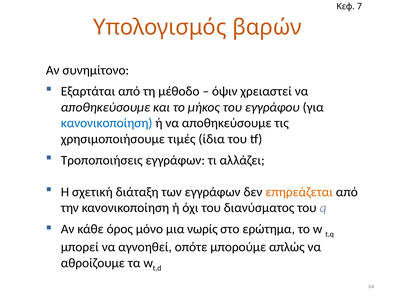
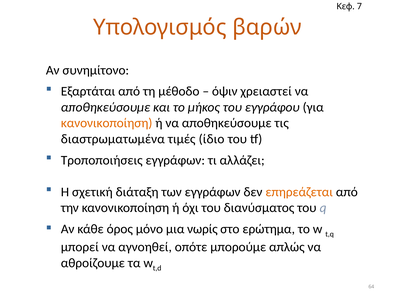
κανονικοποίηση colour: blue -> orange (107, 123)
χρησιμοποιήσουμε: χρησιμοποιήσουμε -> διαστρωματωμένα (113, 139)
ίδια: ίδια -> ίδιο (212, 139)
